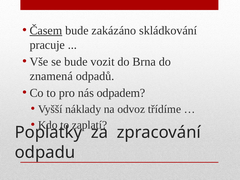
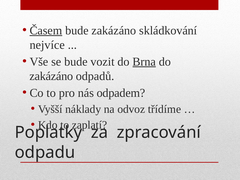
pracuje: pracuje -> nejvíce (47, 45)
Brna underline: none -> present (144, 62)
znamená: znamená -> zakázáno (51, 76)
